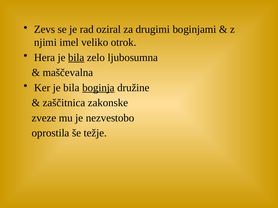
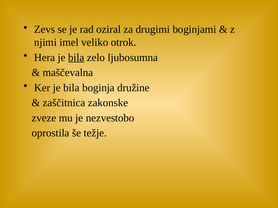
boginja underline: present -> none (98, 88)
